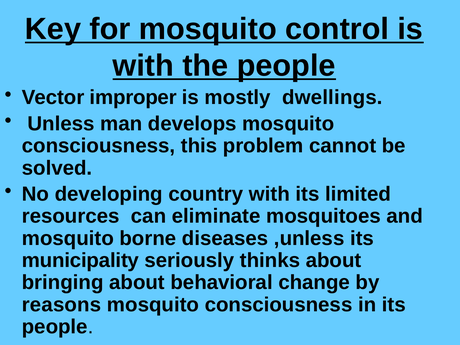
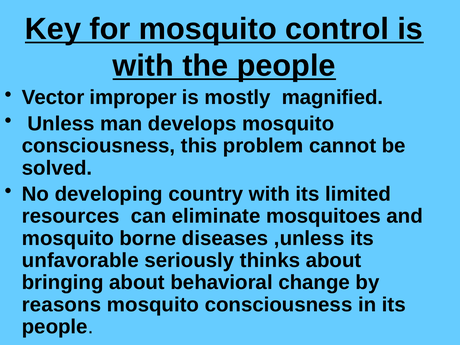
dwellings: dwellings -> magnified (333, 98)
municipality: municipality -> unfavorable (80, 260)
